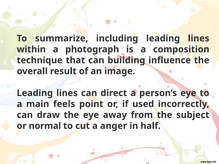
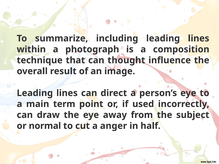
building: building -> thought (126, 60)
feels: feels -> term (64, 104)
